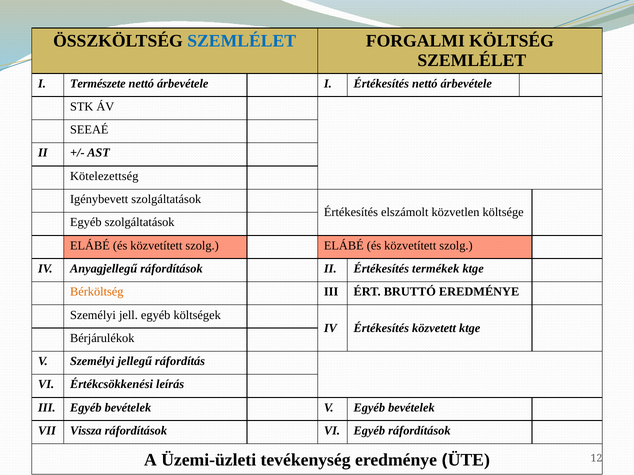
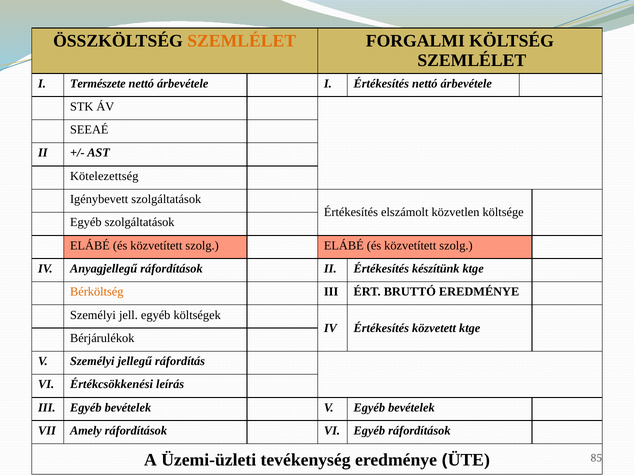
SZEMLÉLET colour: blue -> orange (242, 41)
termékek: termékek -> készítünk (436, 269)
Vissza: Vissza -> Amely (86, 431)
12: 12 -> 85 (596, 459)
